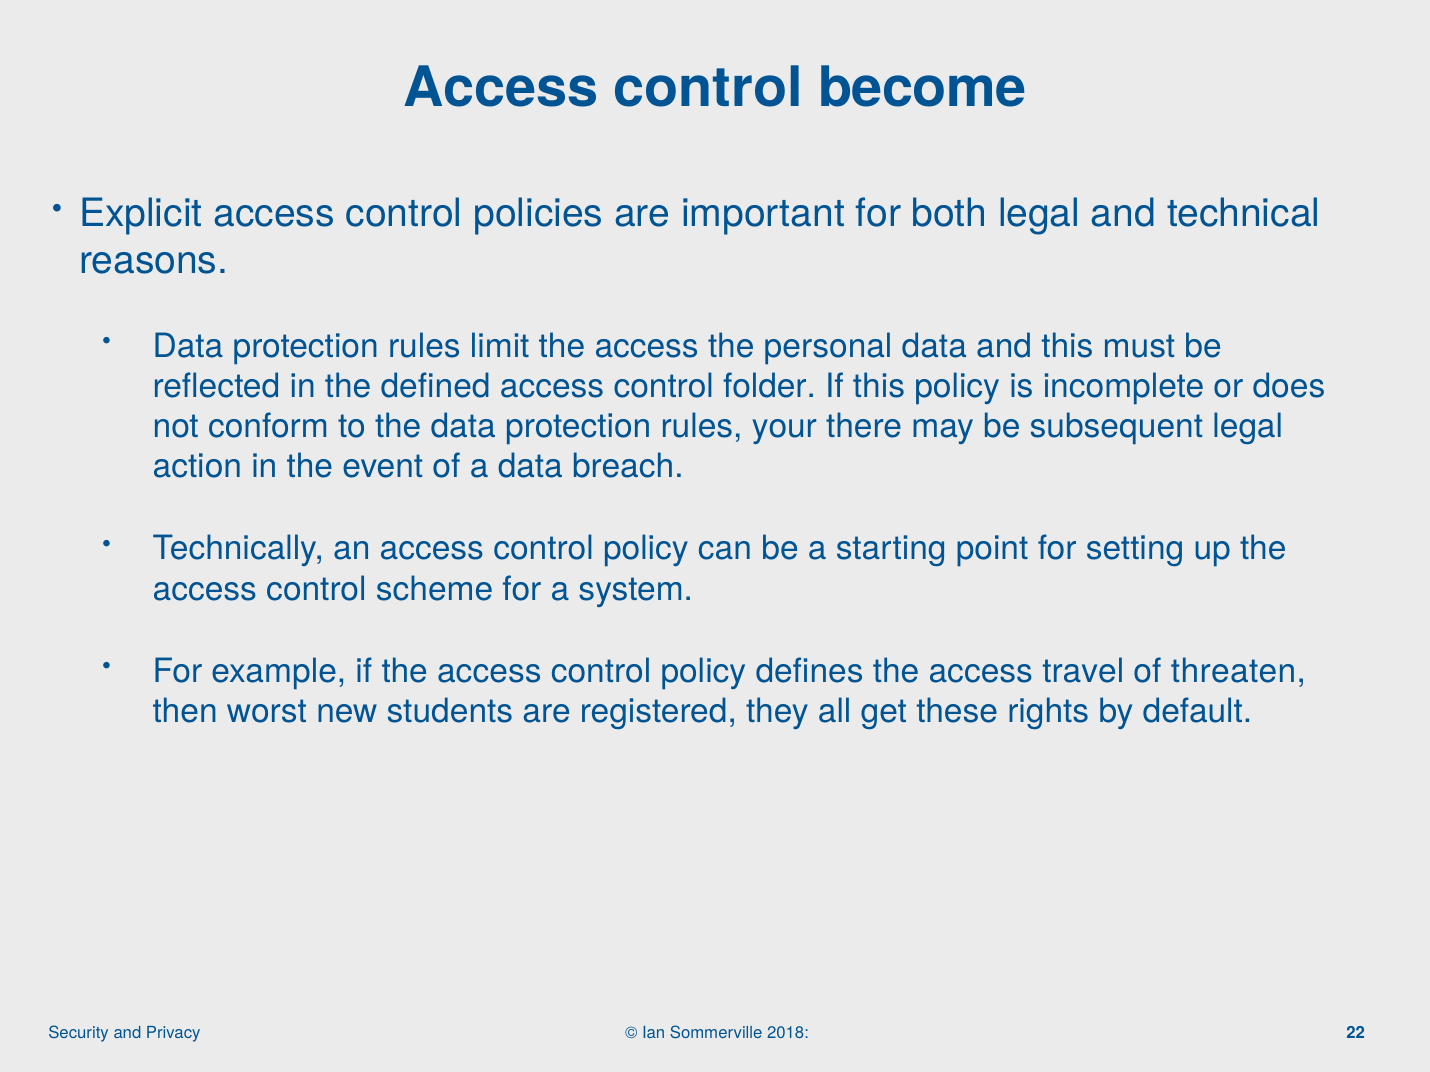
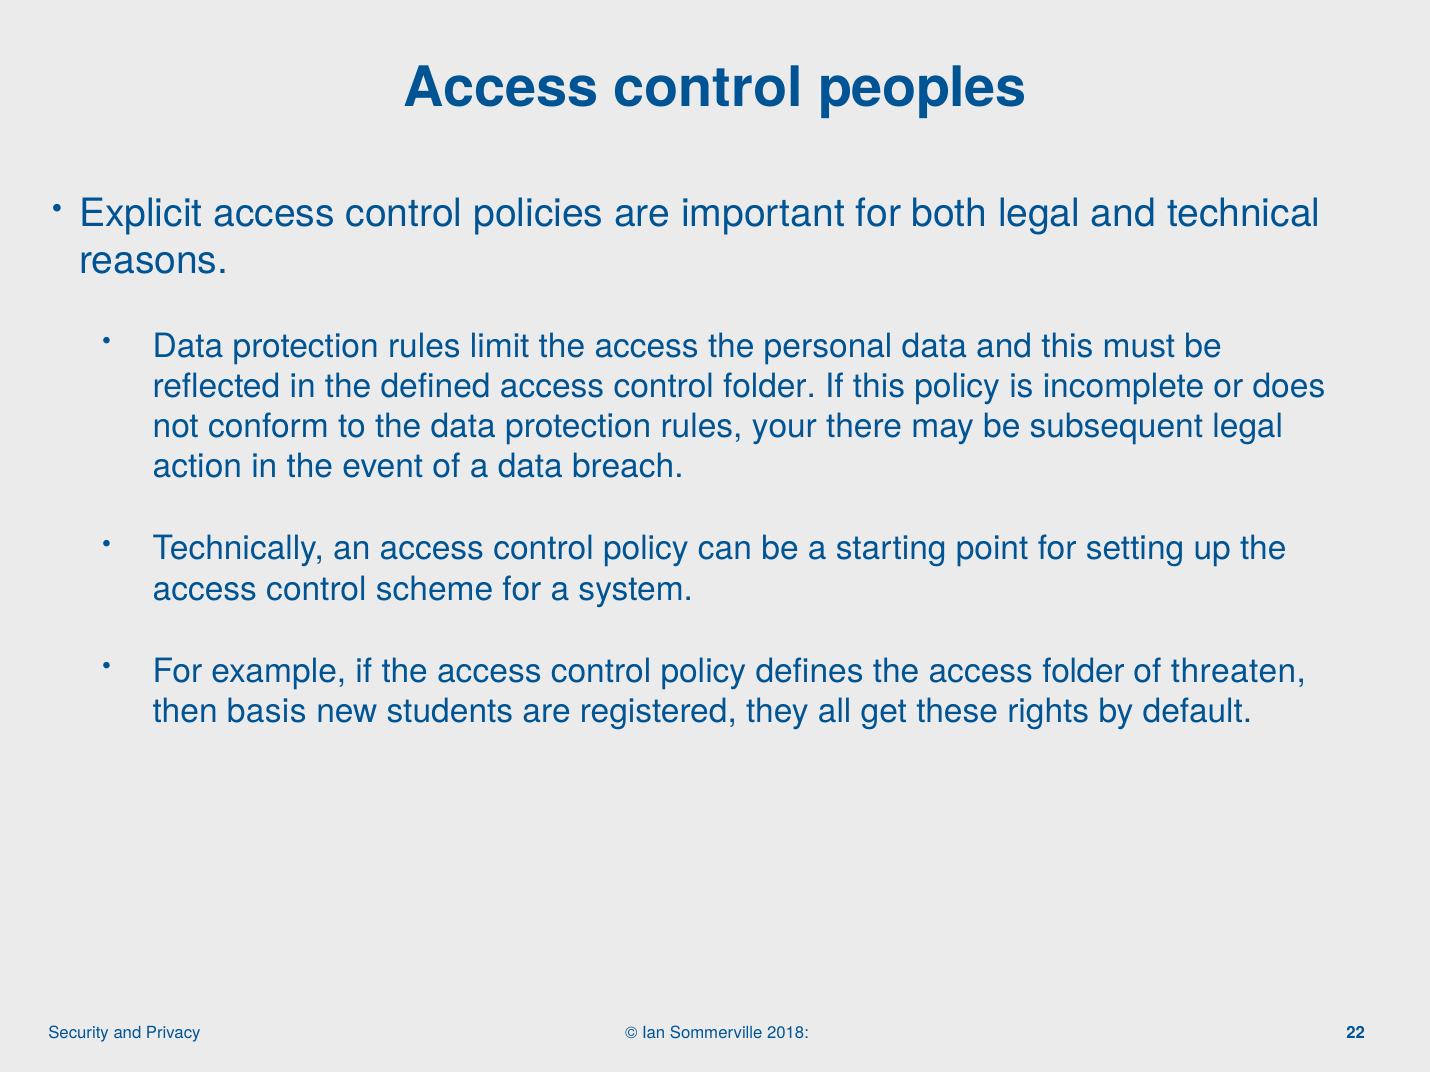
become: become -> peoples (922, 88)
access travel: travel -> folder (1083, 671)
worst: worst -> basis (267, 712)
